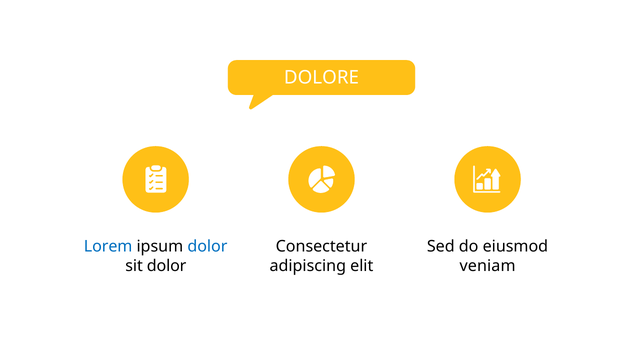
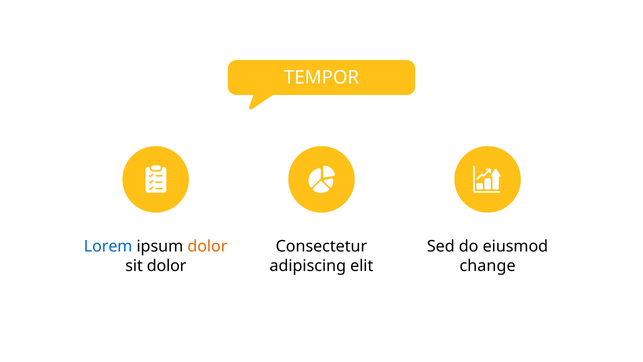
DOLORE: DOLORE -> TEMPOR (322, 77)
dolor colour: blue -> orange (207, 246)
veniam: veniam -> change (488, 266)
